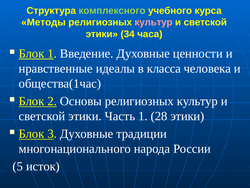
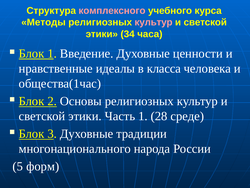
комплексного colour: light green -> pink (112, 11)
28 этики: этики -> среде (187, 116)
исток: исток -> форм (43, 166)
